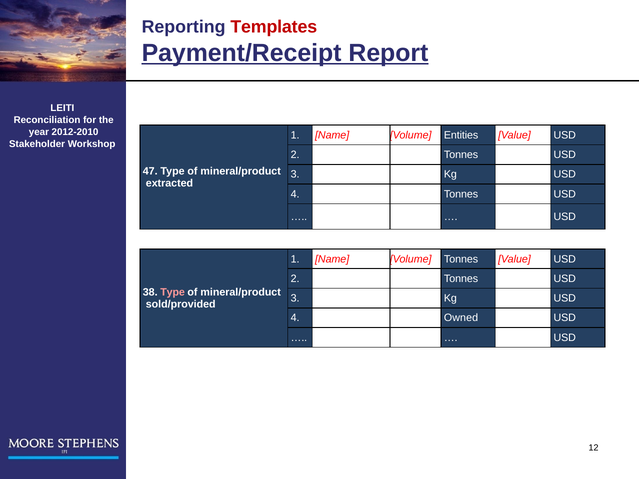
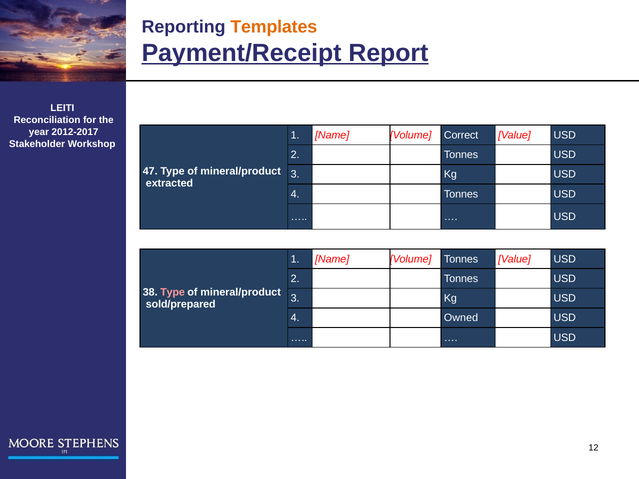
Templates colour: red -> orange (274, 27)
2012-2010: 2012-2010 -> 2012-2017 (75, 132)
Entities: Entities -> Correct (461, 135)
sold/provided: sold/provided -> sold/prepared (181, 304)
